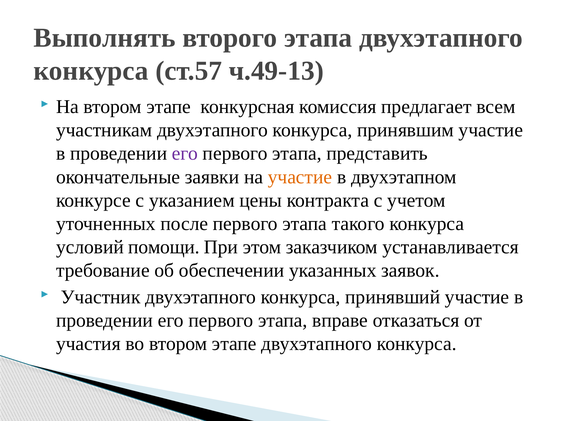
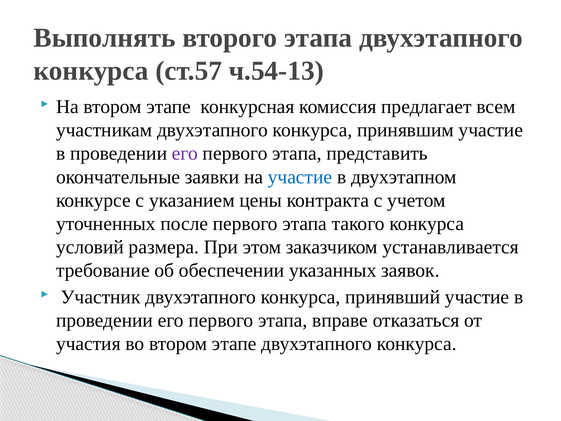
ч.49-13: ч.49-13 -> ч.54-13 (276, 71)
участие colour: orange -> blue (300, 177)
помощи: помощи -> размера (164, 247)
